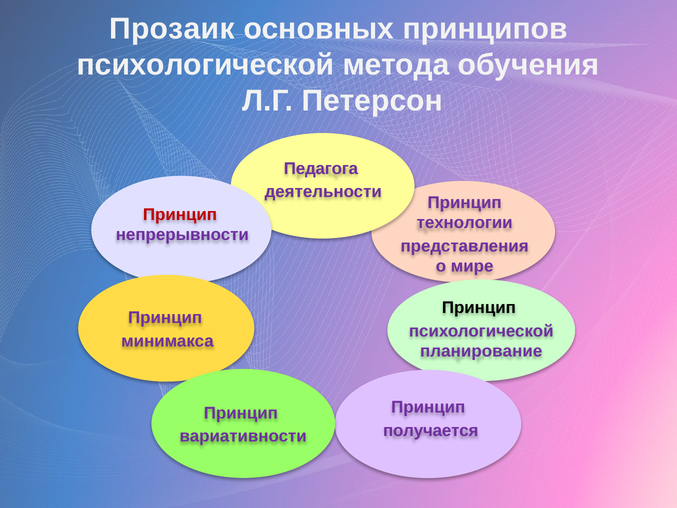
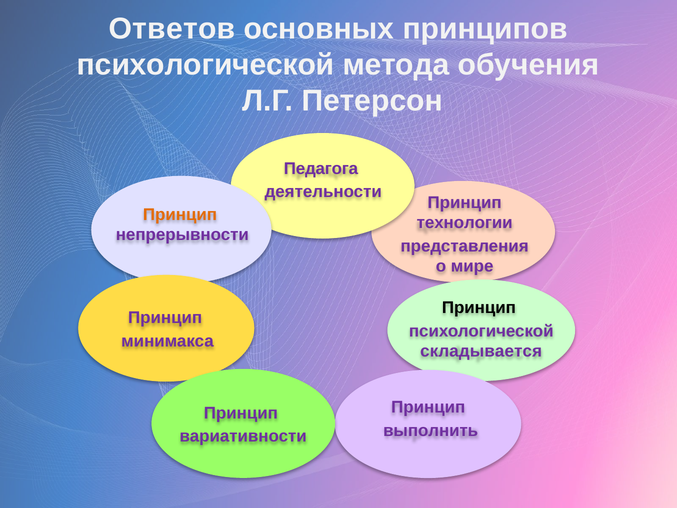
Прозаик: Прозаик -> Ответов (172, 29)
Принцип colour: red -> orange (180, 214)
планирование: планирование -> складывается (481, 351)
получается: получается -> выполнить (431, 430)
